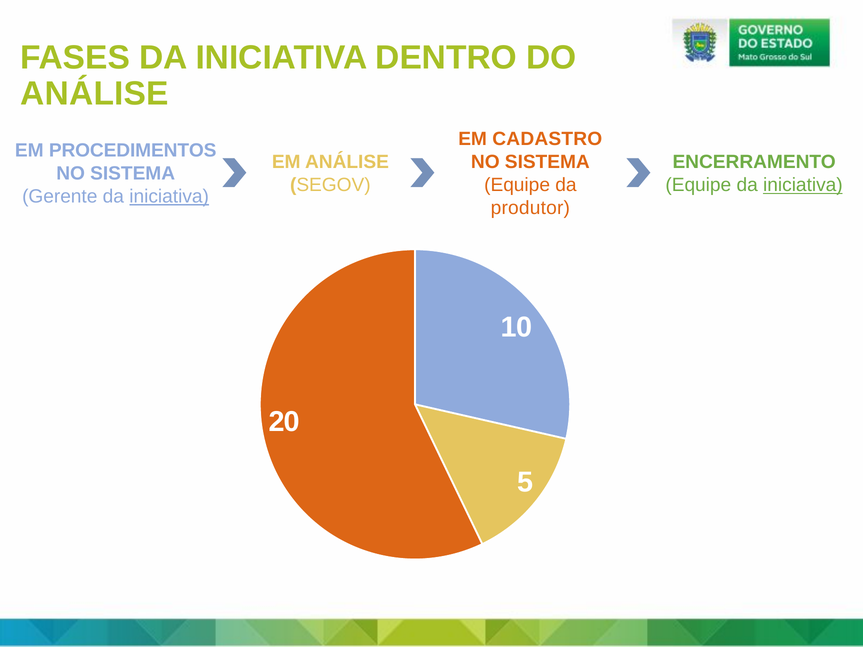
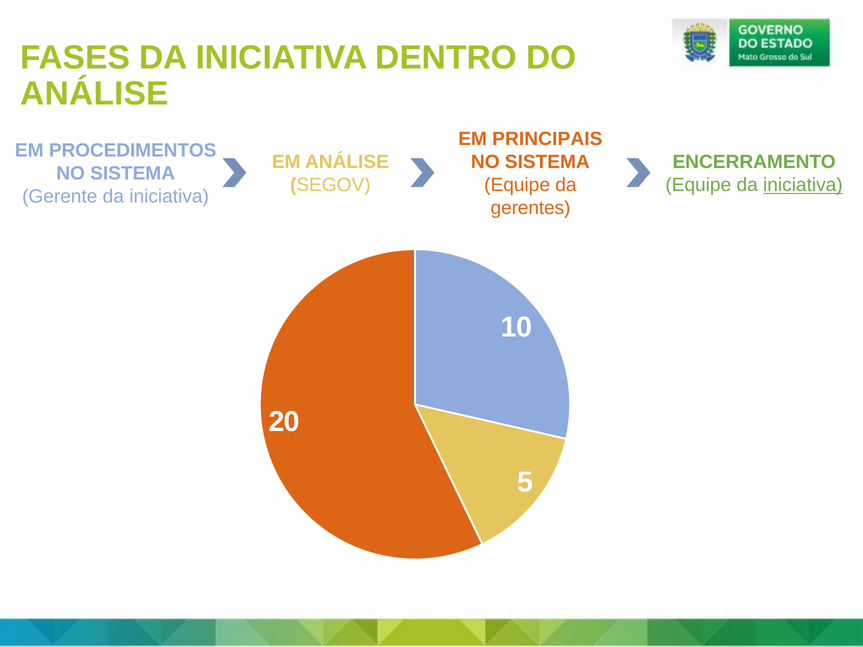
CADASTRO: CADASTRO -> PRINCIPAIS (547, 139)
iniciativa underline: present -> none (169, 197)
produtor: produtor -> gerentes (531, 208)
